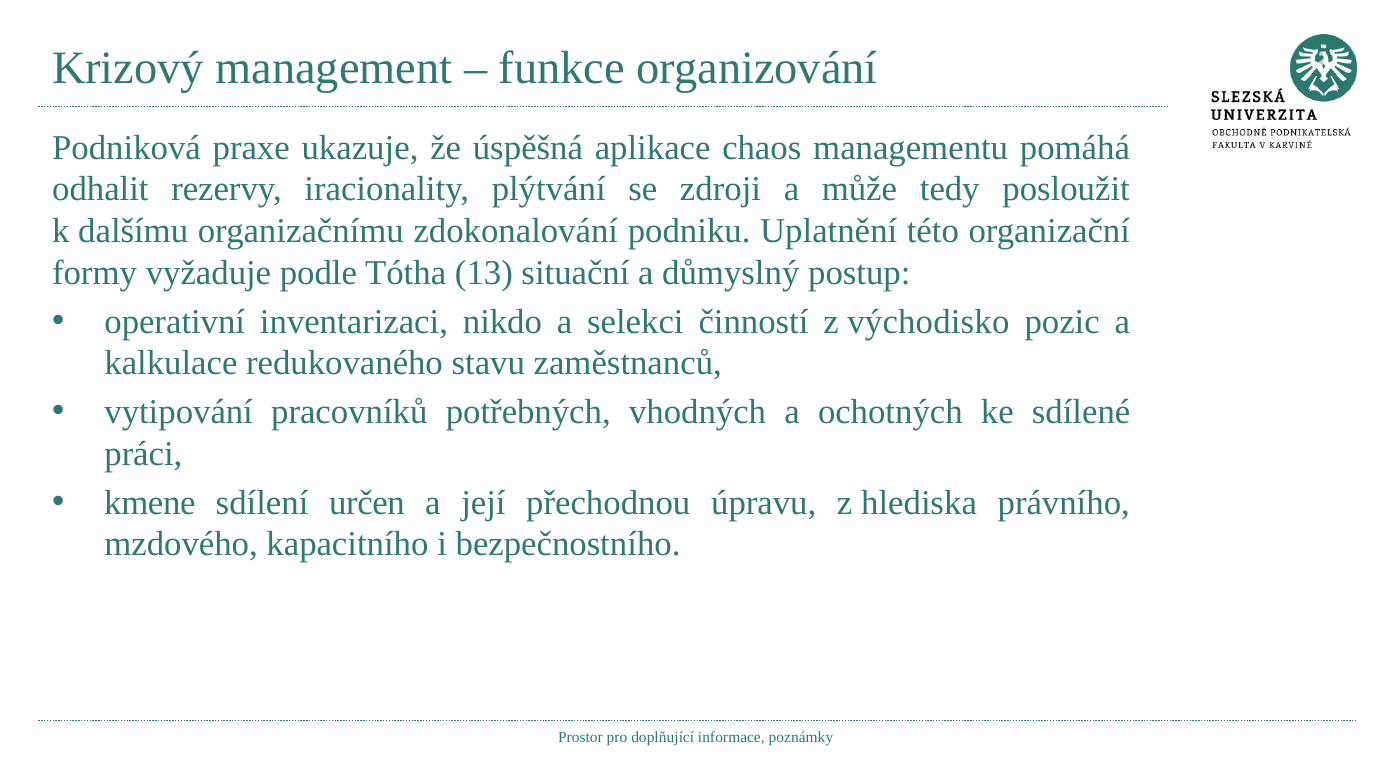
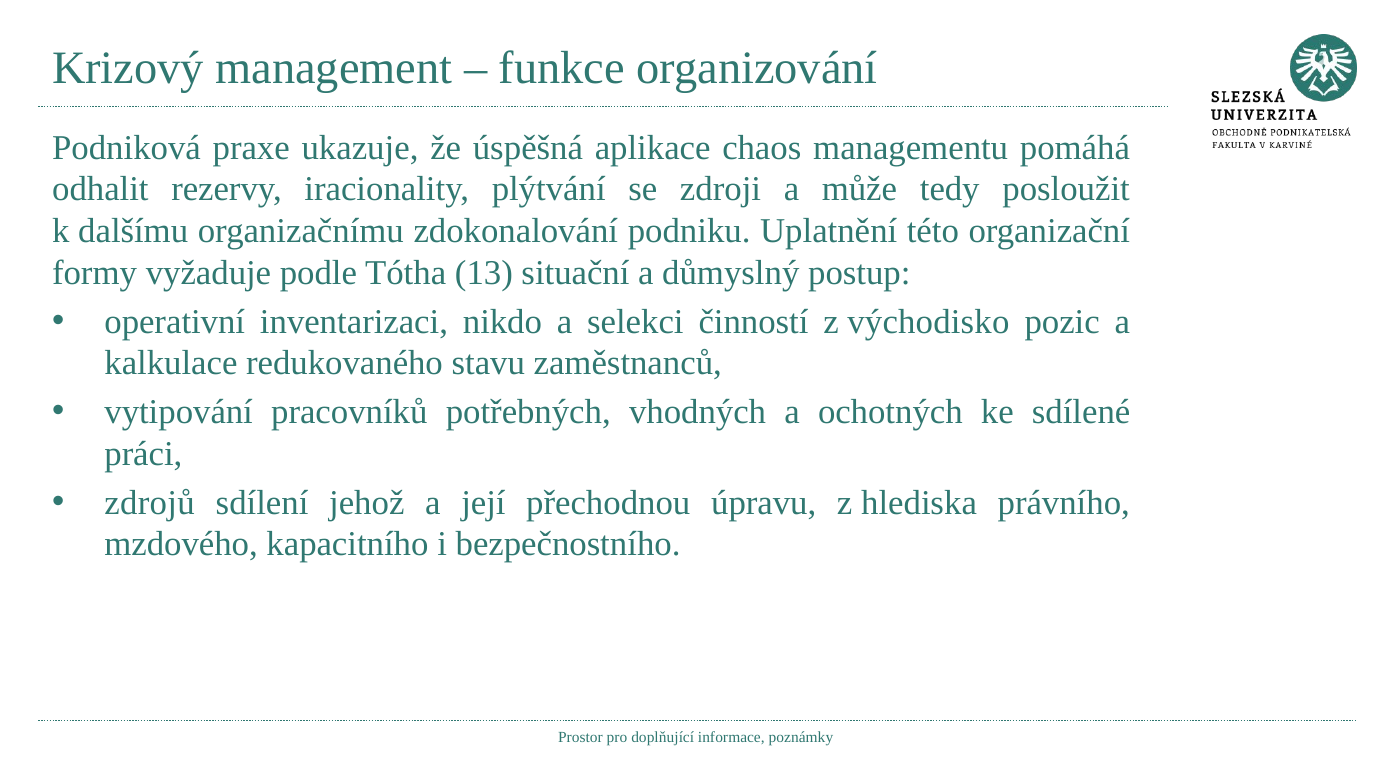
kmene: kmene -> zdrojů (150, 503)
určen: určen -> jehož (367, 503)
